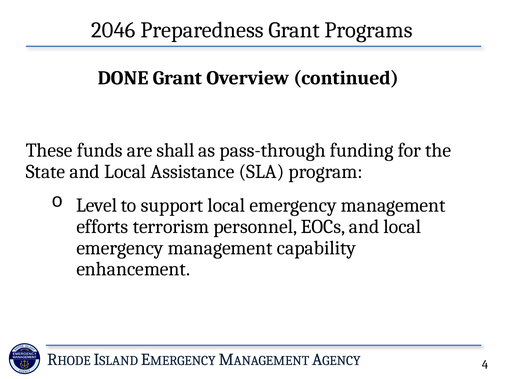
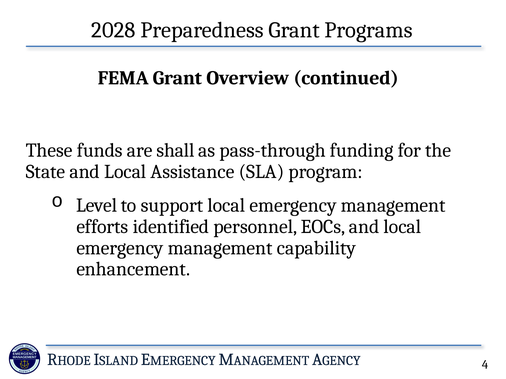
2046: 2046 -> 2028 (113, 30)
DONE: DONE -> FEMA (123, 78)
terrorism: terrorism -> identified (171, 227)
